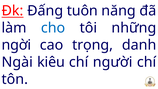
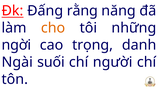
tuôn: tuôn -> rằng (82, 11)
cho colour: blue -> orange (53, 28)
kiêu: kiêu -> suối (51, 62)
